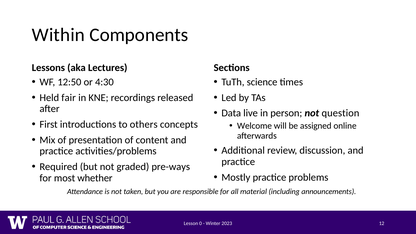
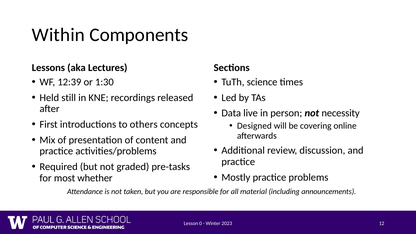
12:50: 12:50 -> 12:39 (69, 82)
4:30: 4:30 -> 1:30 (104, 82)
fair: fair -> still (69, 98)
question: question -> necessity (341, 113)
Welcome: Welcome -> Designed (254, 126)
assigned: assigned -> covering (316, 126)
pre-ways: pre-ways -> pre-tasks (171, 167)
